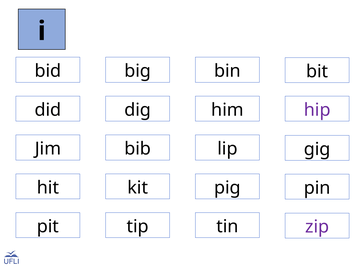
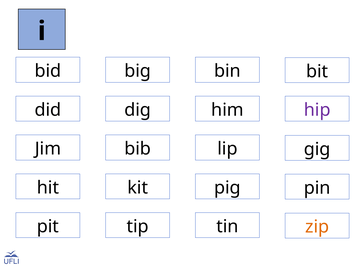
zip colour: purple -> orange (317, 227)
